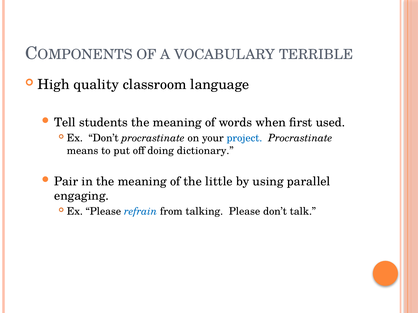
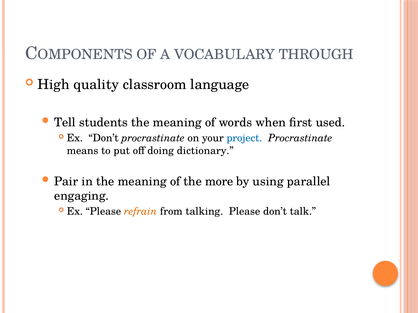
TERRIBLE: TERRIBLE -> THROUGH (316, 55)
little: little -> more (219, 182)
refrain colour: blue -> orange (141, 212)
